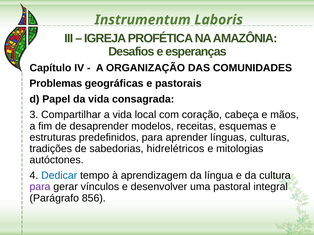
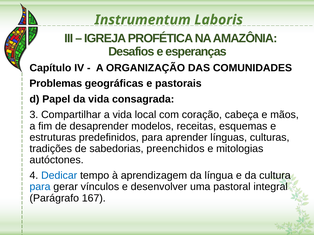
hidrelétricos: hidrelétricos -> preenchidos (175, 149)
para colour: purple -> blue (40, 187)
856: 856 -> 167 (94, 198)
